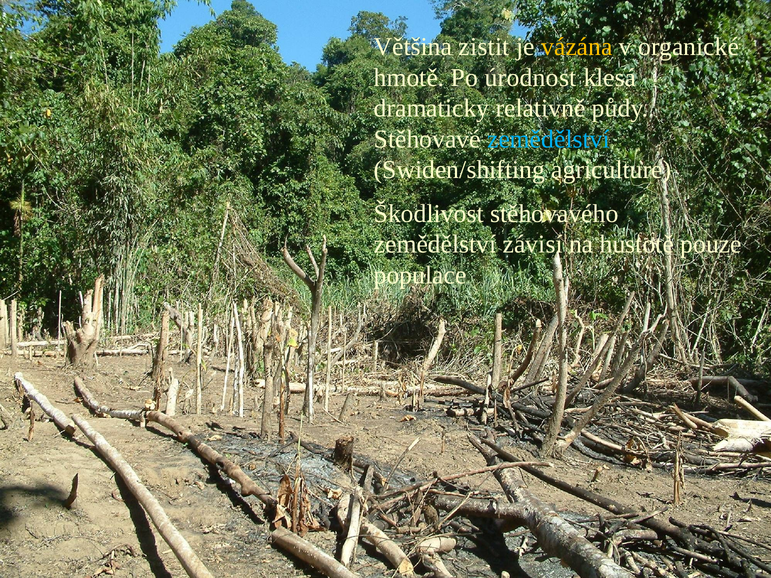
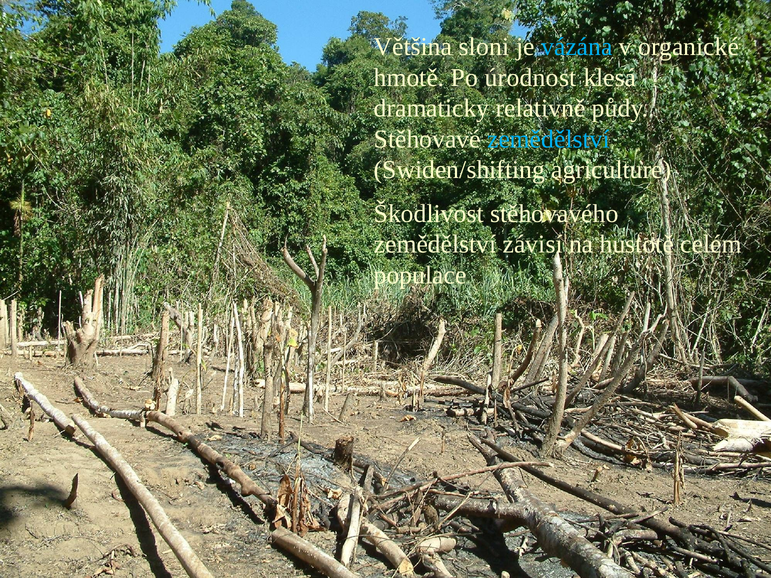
zistit: zistit -> sloni (484, 47)
vázána colour: yellow -> light blue (577, 47)
pouze: pouze -> celém (711, 245)
